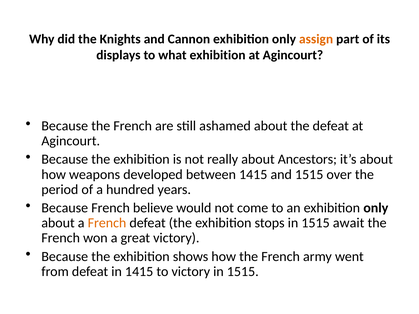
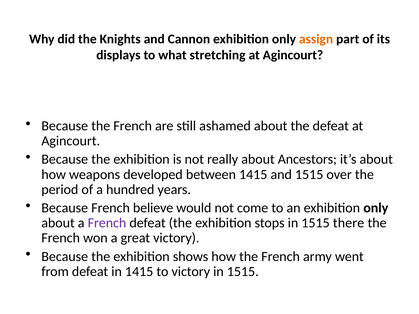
what exhibition: exhibition -> stretching (218, 55)
French colour: orange -> purple (107, 223)
await: await -> there (349, 223)
